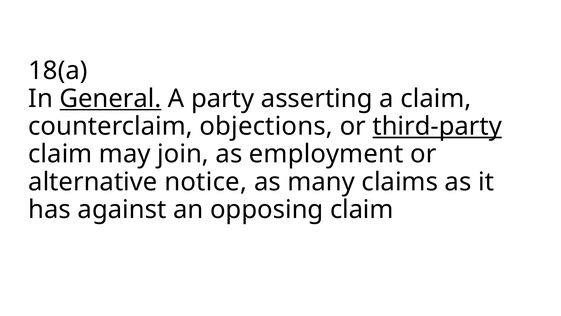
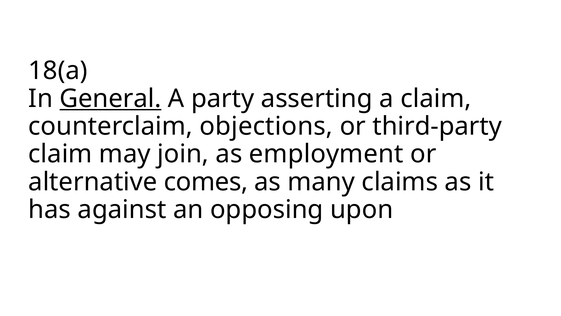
third-party underline: present -> none (437, 126)
notice: notice -> comes (206, 182)
opposing claim: claim -> upon (362, 209)
